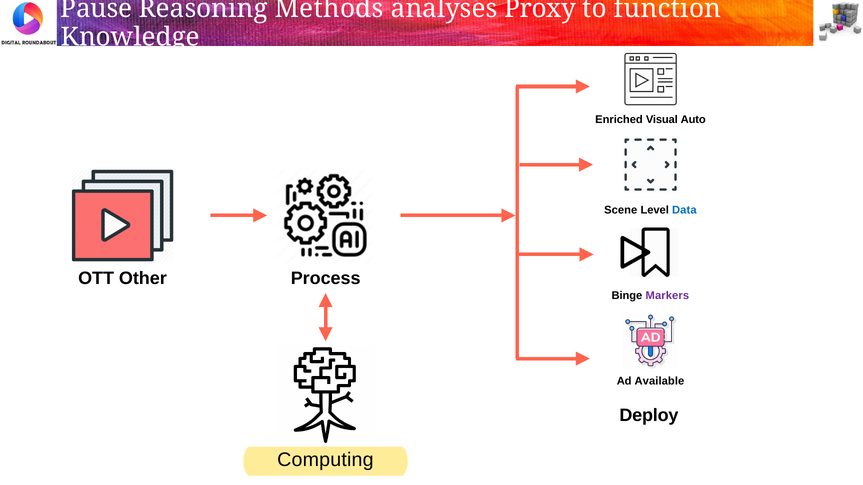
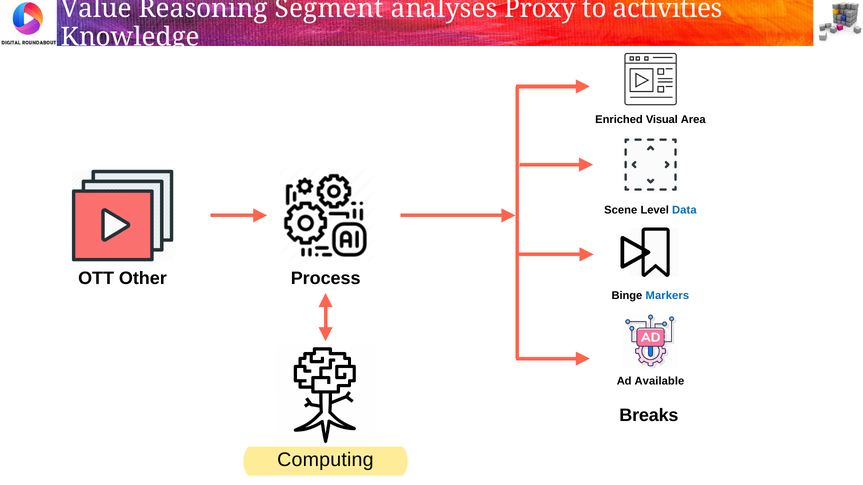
Pause: Pause -> Value (96, 9)
Methods: Methods -> Segment (329, 9)
function: function -> activities (668, 9)
Auto: Auto -> Area (693, 120)
Markers colour: purple -> blue (667, 296)
Deploy: Deploy -> Breaks (649, 416)
